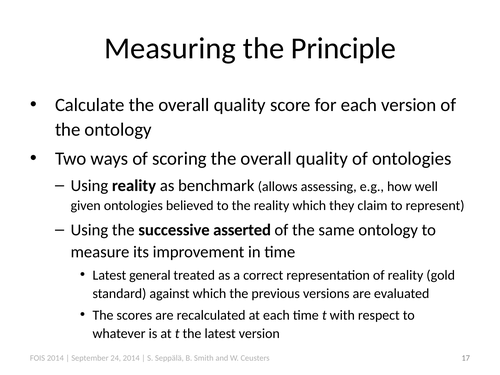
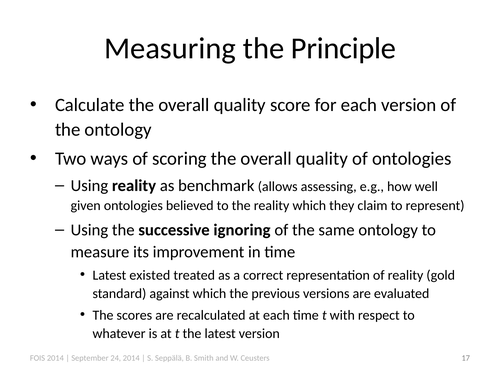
asserted: asserted -> ignoring (242, 230)
general: general -> existed (150, 275)
